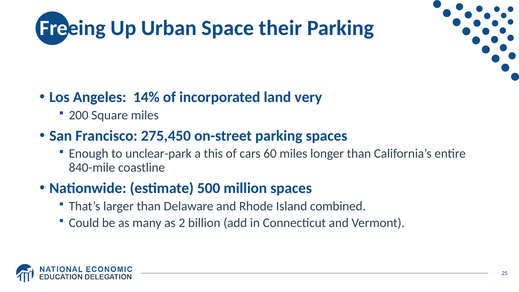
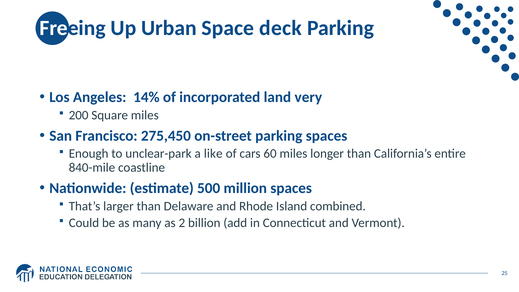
their: their -> deck (280, 28)
this: this -> like (213, 154)
